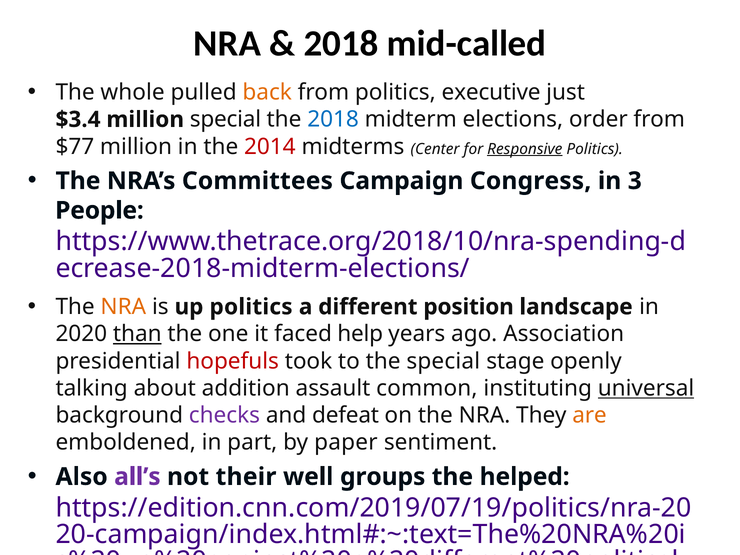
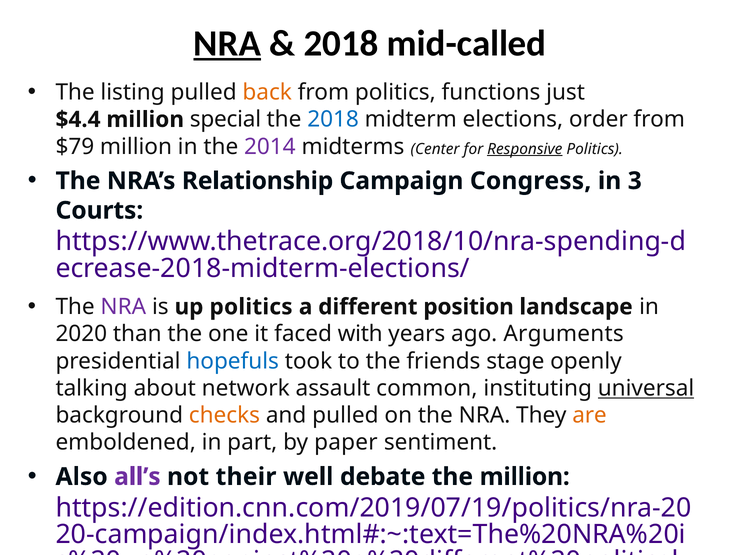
NRA underline: none -> present (227, 43)
whole: whole -> listing (133, 92)
executive: executive -> functions (491, 92)
$3.4: $3.4 -> $4.4 (78, 120)
$77: $77 -> $79 (75, 147)
2014 colour: red -> purple (270, 147)
Committees: Committees -> Relationship (258, 181)
People: People -> Courts (99, 211)
NRA colour: orange -> purple (123, 307)
than underline: present -> none (137, 334)
help: help -> with (360, 334)
Association: Association -> Arguments (564, 334)
hopefuls colour: red -> blue (233, 361)
the special: special -> friends (443, 361)
addition: addition -> network (246, 388)
checks colour: purple -> orange (224, 415)
and defeat: defeat -> pulled (345, 415)
groups: groups -> debate (383, 477)
the helped: helped -> million (525, 477)
